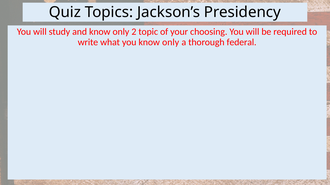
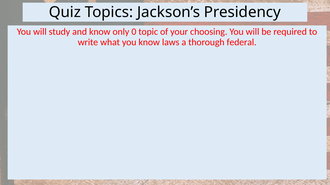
2: 2 -> 0 (134, 32)
you know only: only -> laws (171, 42)
